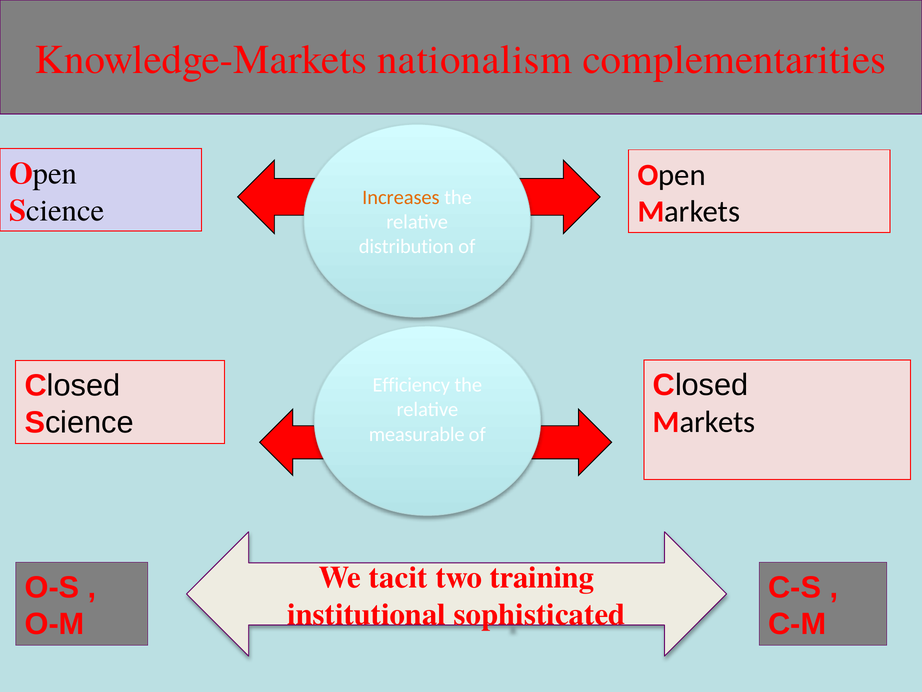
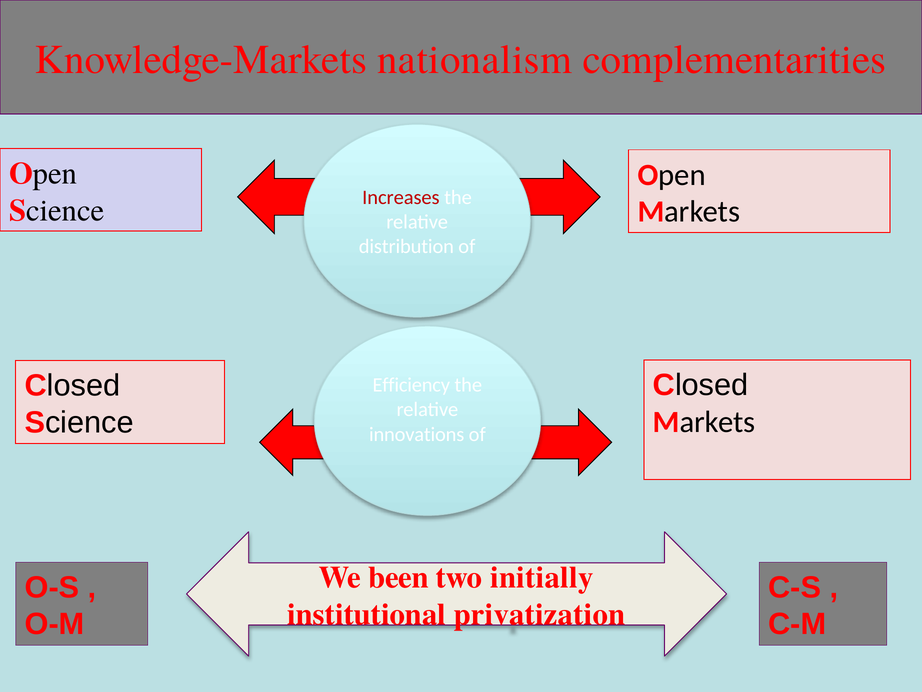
Increases colour: orange -> red (401, 197)
measurable: measurable -> innovations (417, 434)
tacit: tacit -> been (399, 577)
training: training -> initially (542, 577)
sophisticated: sophisticated -> privatization (539, 614)
